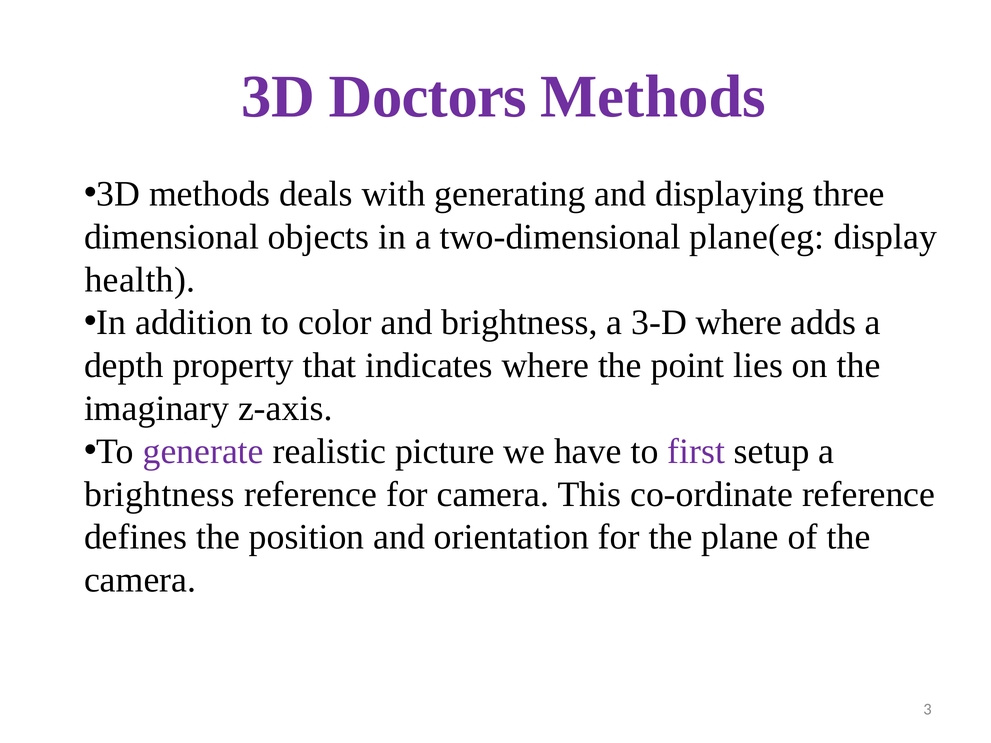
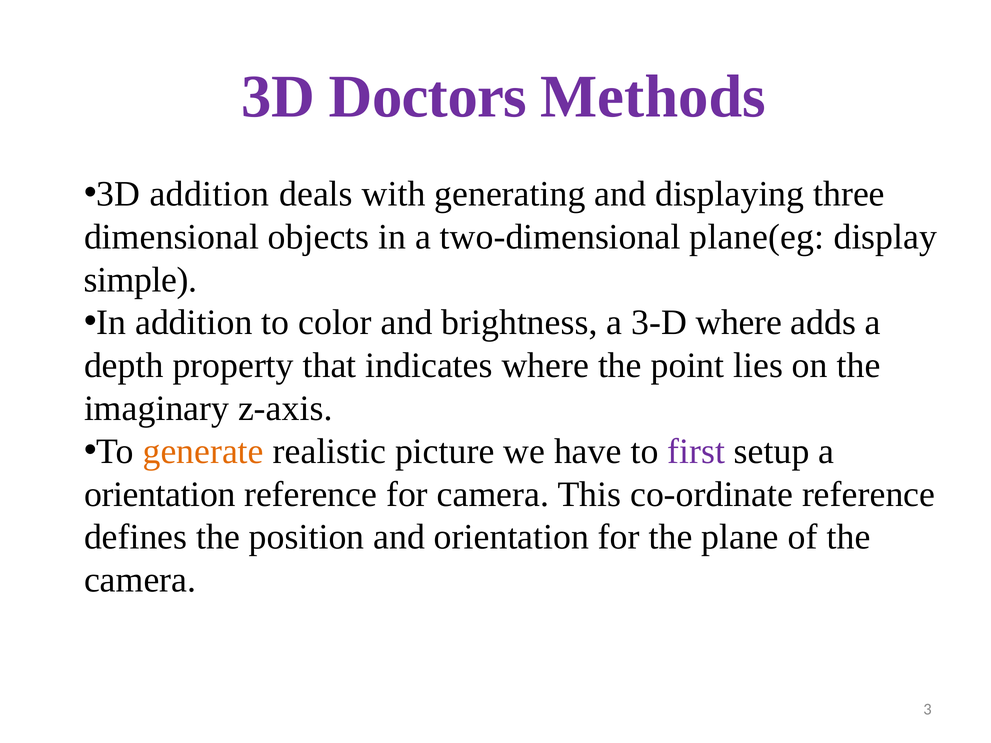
methods: methods -> addition (210, 194)
health: health -> simple (140, 280)
generate colour: purple -> orange (203, 452)
brightness: brightness -> orientation (160, 494)
